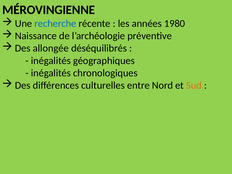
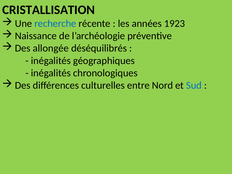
MÉROVINGIENNE: MÉROVINGIENNE -> CRISTALLISATION (49, 10)
1980: 1980 -> 1923 (175, 24)
Sud colour: orange -> blue (194, 85)
